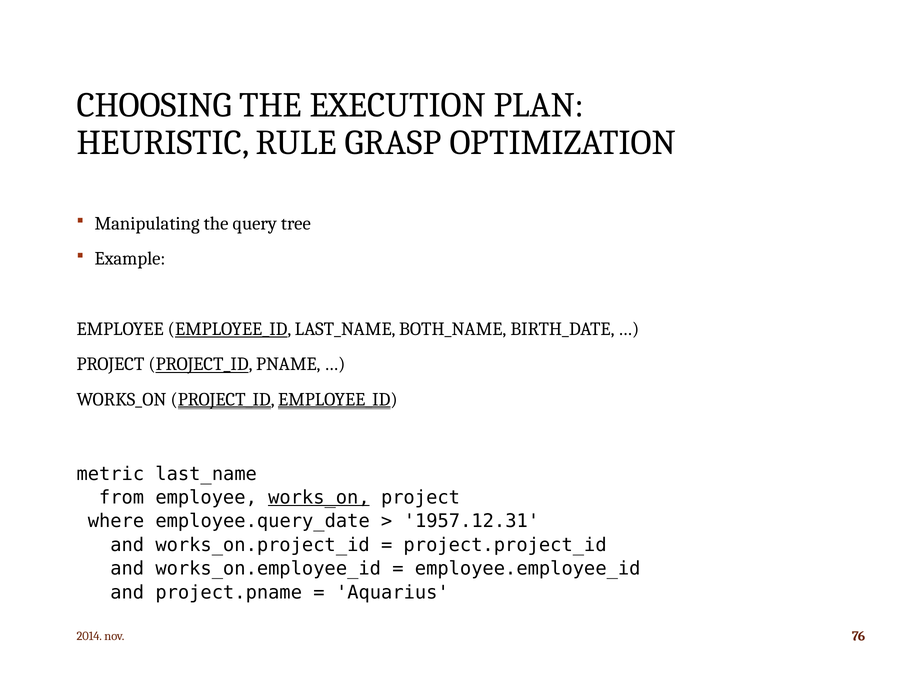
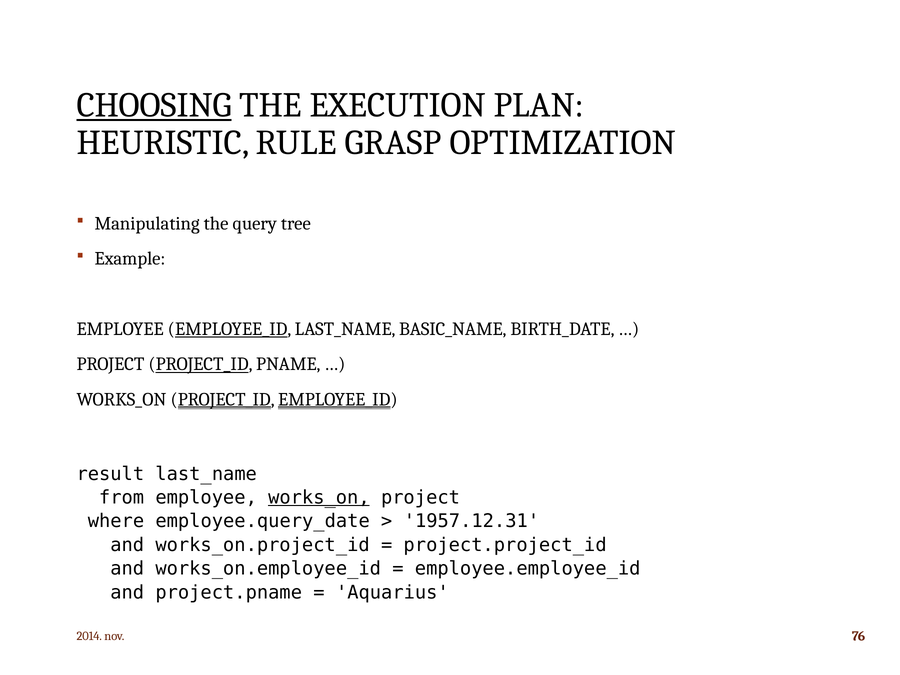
CHOOSING underline: none -> present (154, 105)
BOTH_NAME: BOTH_NAME -> BASIC_NAME (453, 329)
metric: metric -> result (110, 474)
